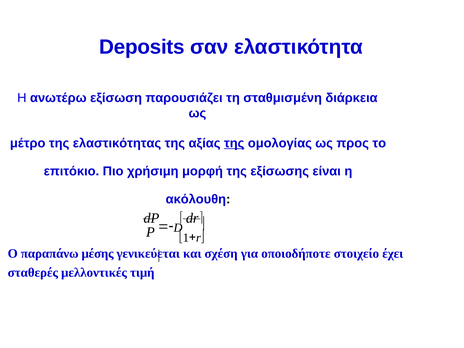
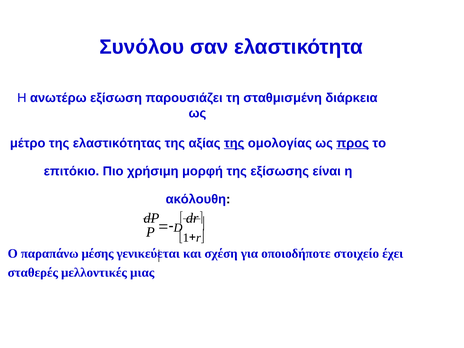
Deposits: Deposits -> Συνόλου (142, 47)
προς underline: none -> present (353, 143)
τιμή: τιμή -> μιας (142, 273)
